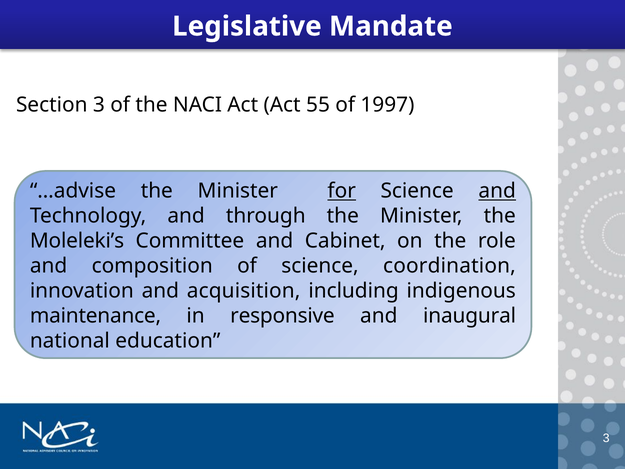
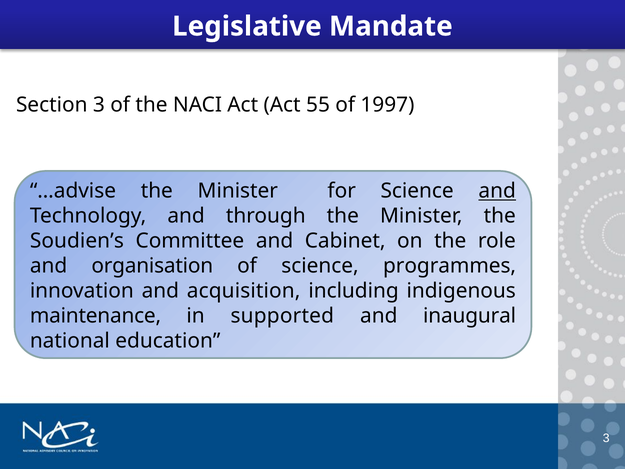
for underline: present -> none (342, 191)
Moleleki’s: Moleleki’s -> Soudien’s (77, 241)
composition: composition -> organisation (152, 266)
coordination: coordination -> programmes (450, 266)
responsive: responsive -> supported (282, 316)
